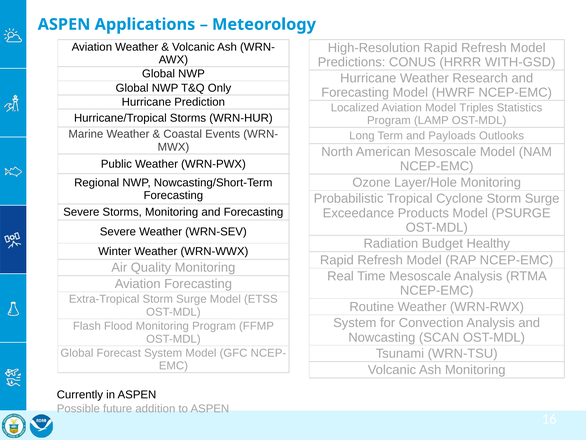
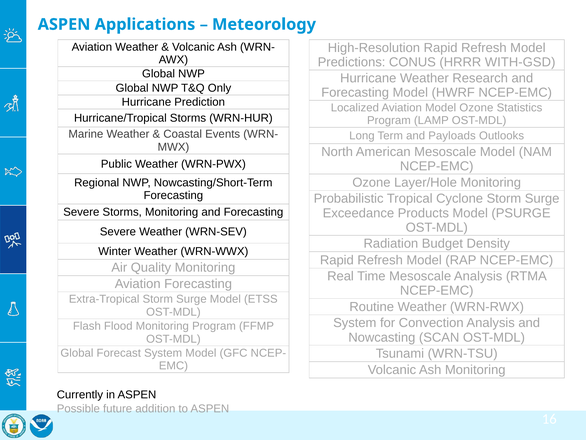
Model Triples: Triples -> Ozone (476, 107)
Healthy: Healthy -> Density (488, 243)
